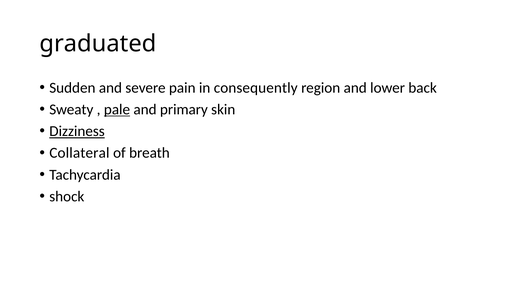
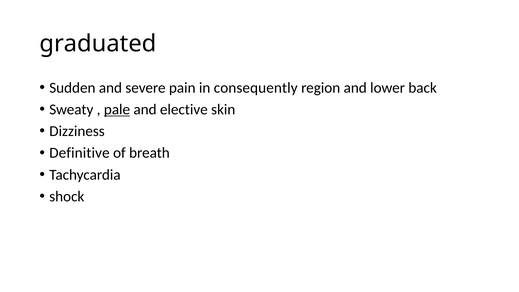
primary: primary -> elective (184, 109)
Dizziness underline: present -> none (77, 131)
Collateral: Collateral -> Definitive (79, 153)
